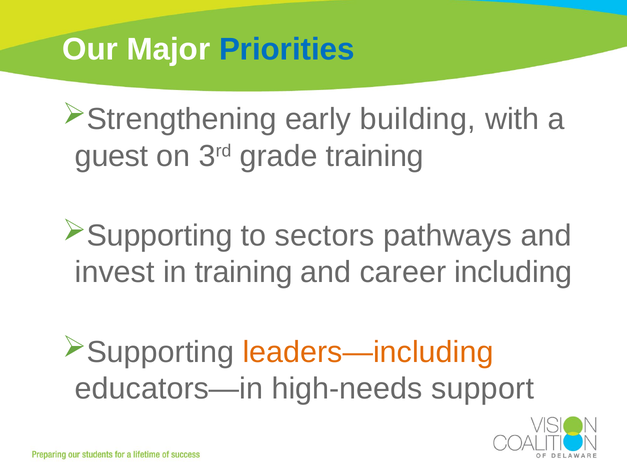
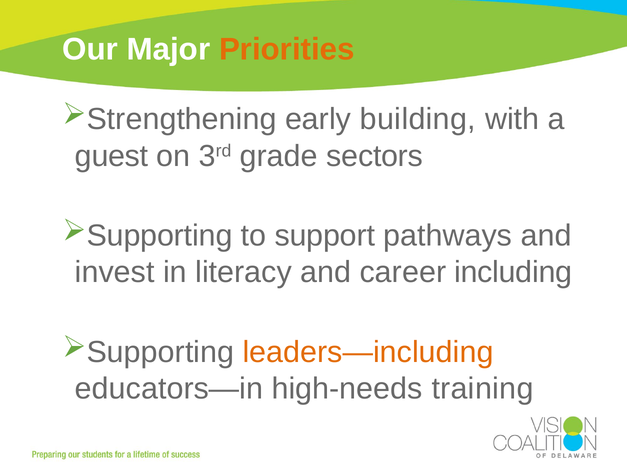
Priorities colour: blue -> orange (287, 49)
grade training: training -> sectors (375, 156)
sectors: sectors -> support (325, 236)
in training: training -> literacy (244, 272)
support: support -> training (483, 389)
